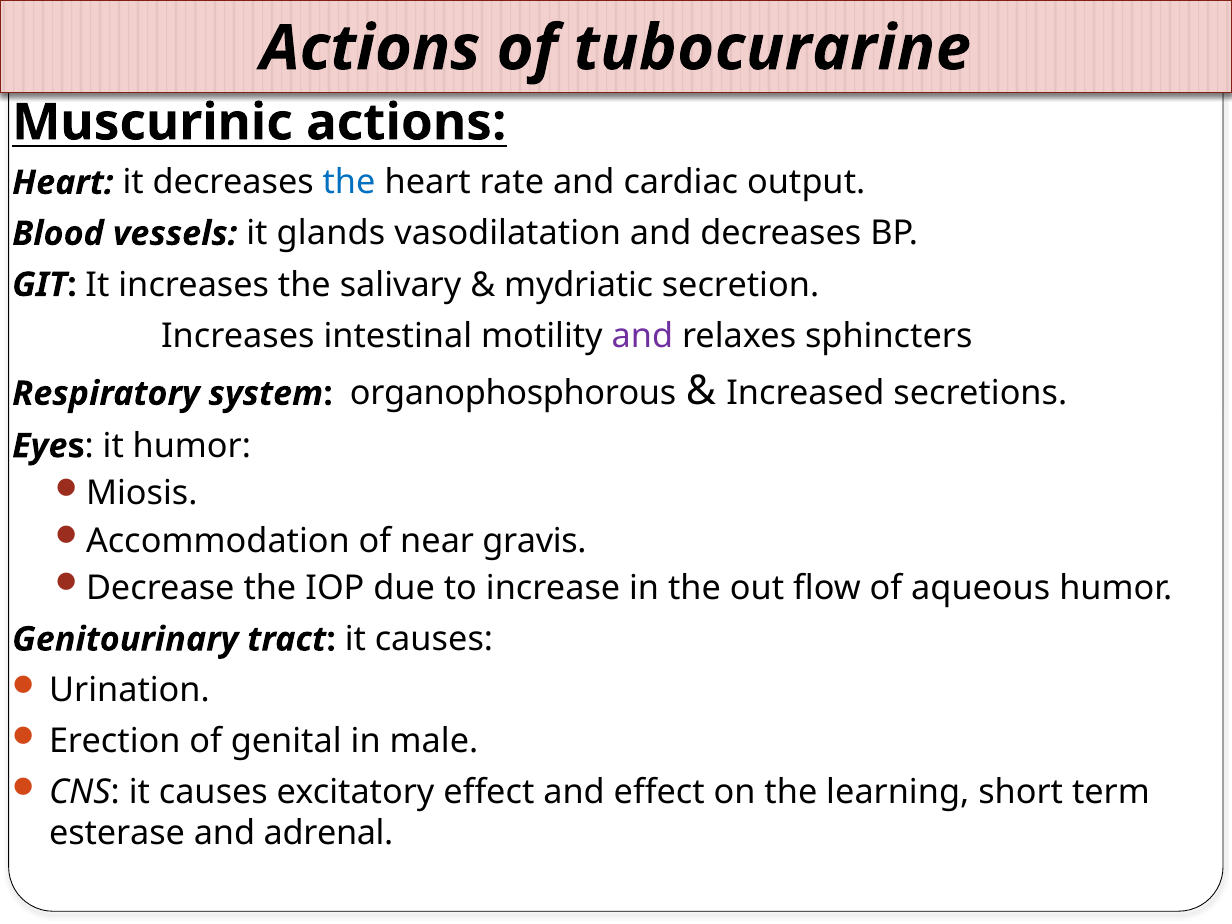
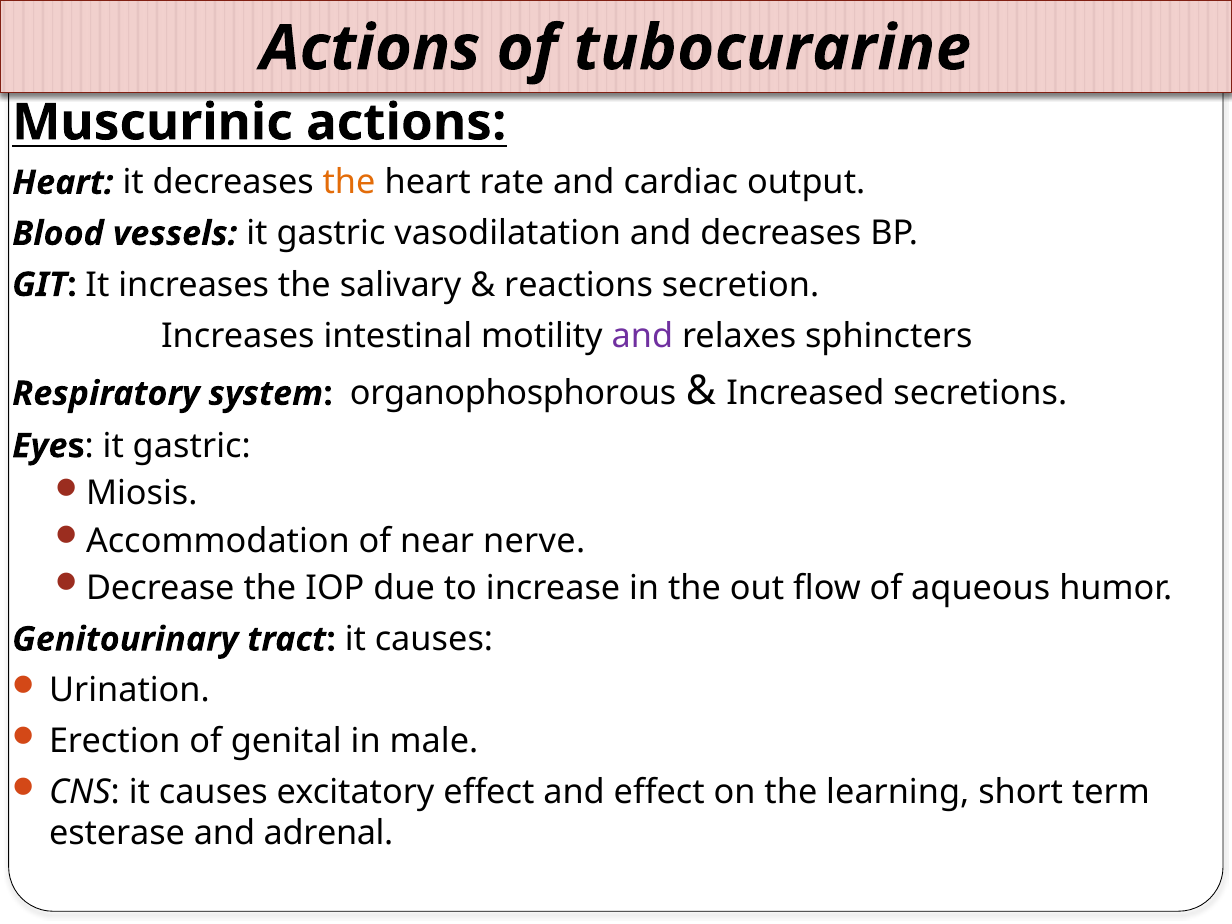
the colour: blue -> orange (349, 183)
vessels it glands: glands -> gastric (331, 234)
mydriatic: mydriatic -> reactions (579, 285)
humor: humor -> gastric (192, 446)
gravis: gravis -> nerve (534, 541)
